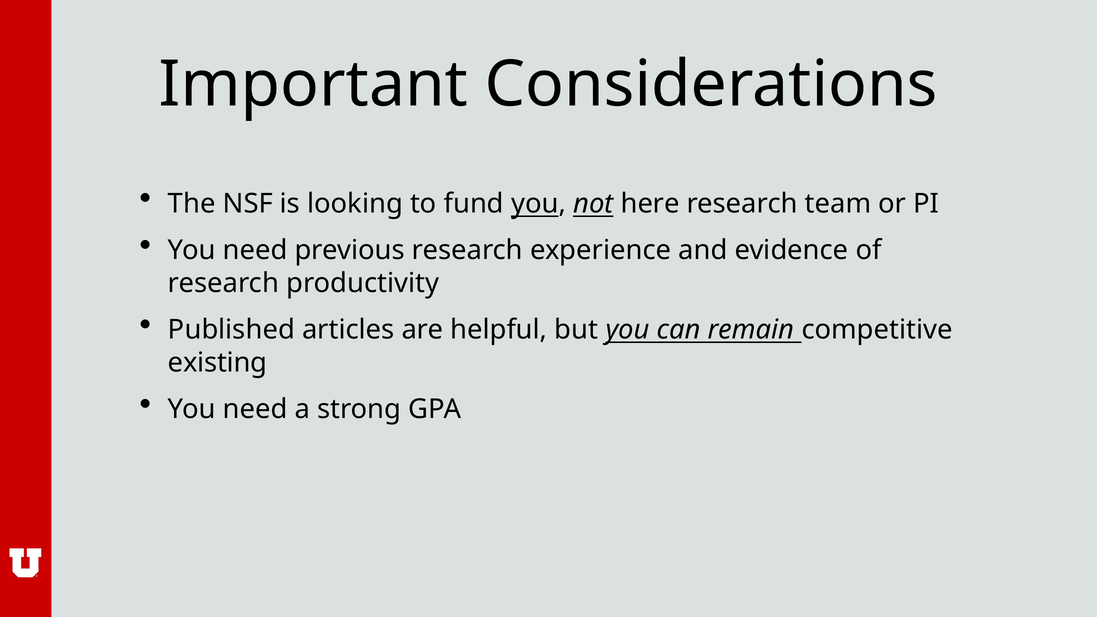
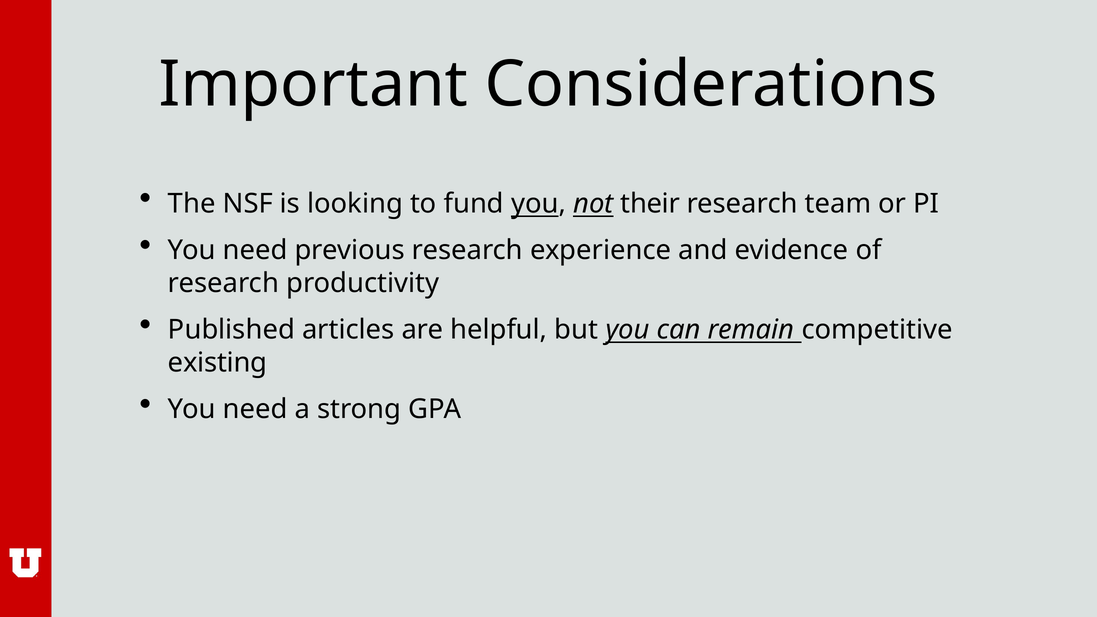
here: here -> their (650, 204)
